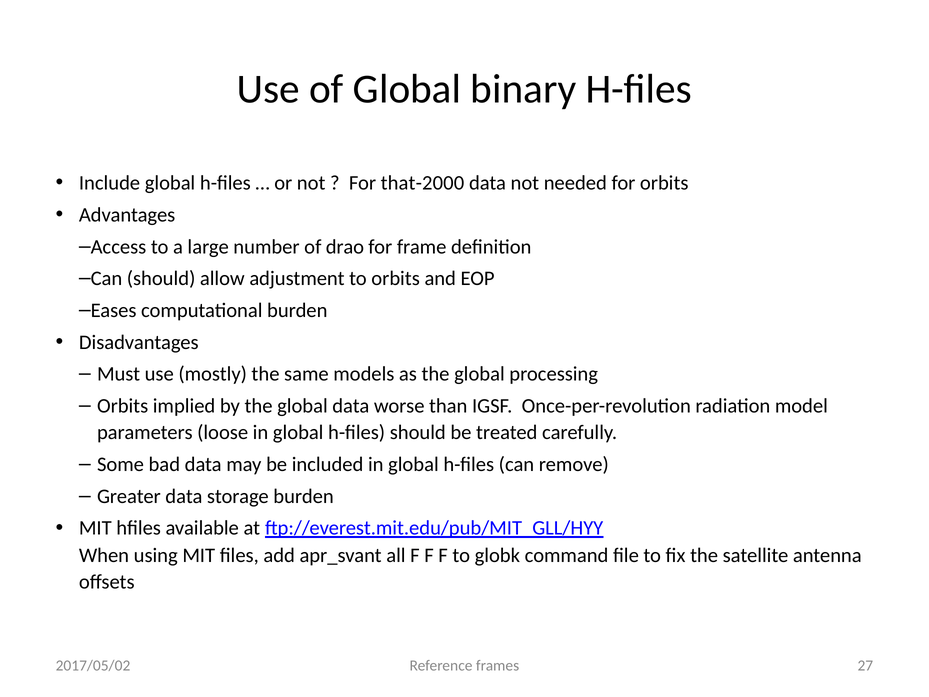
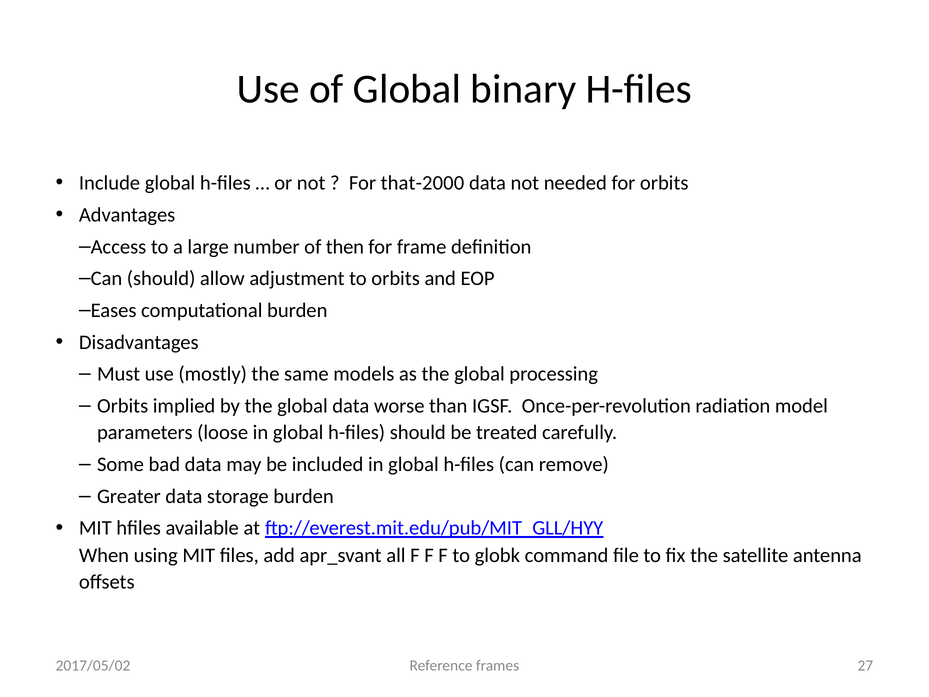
drao: drao -> then (345, 247)
